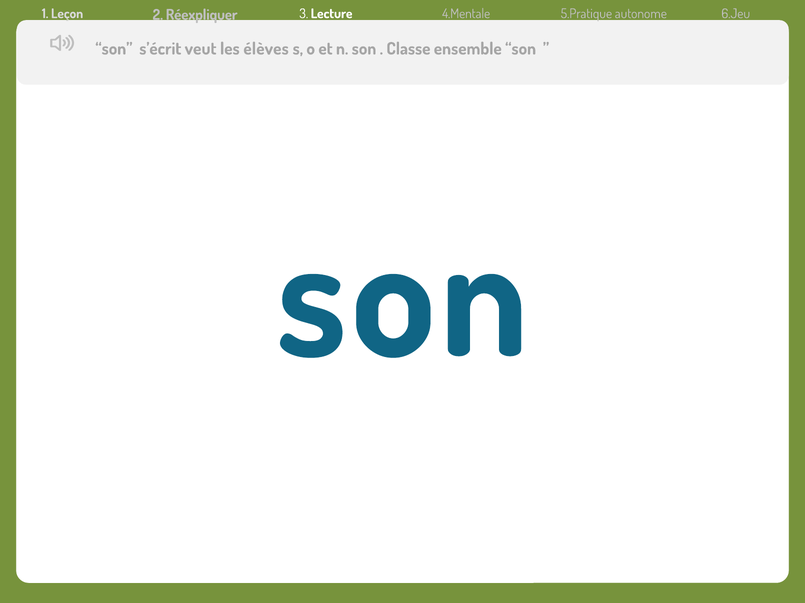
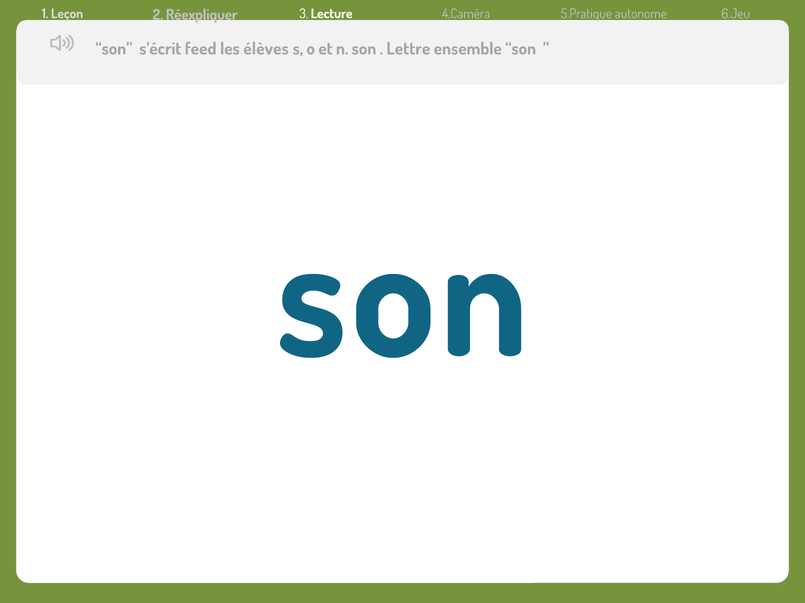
4.Mentale: 4.Mentale -> 4.Caméra (466, 14)
veut: veut -> feed (201, 49)
Classe: Classe -> Lettre (408, 49)
